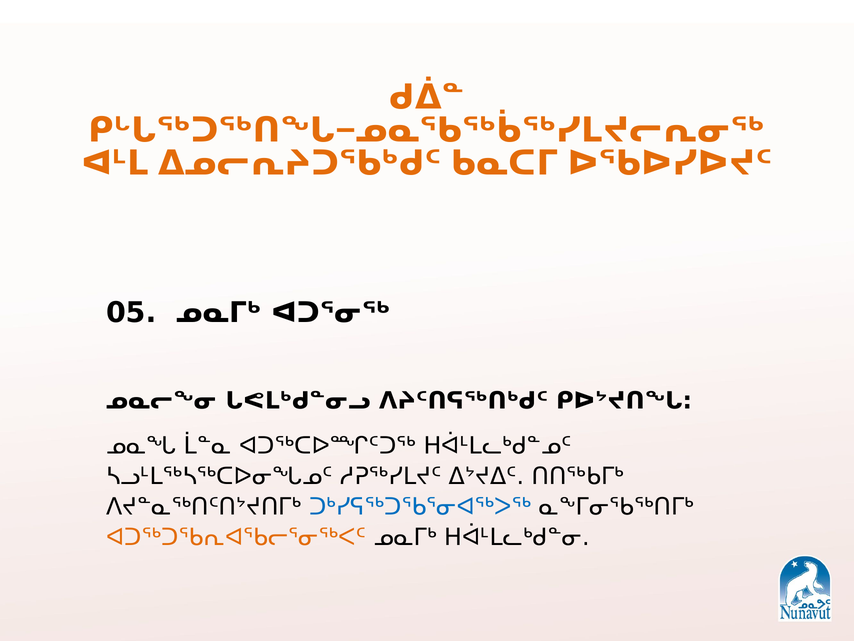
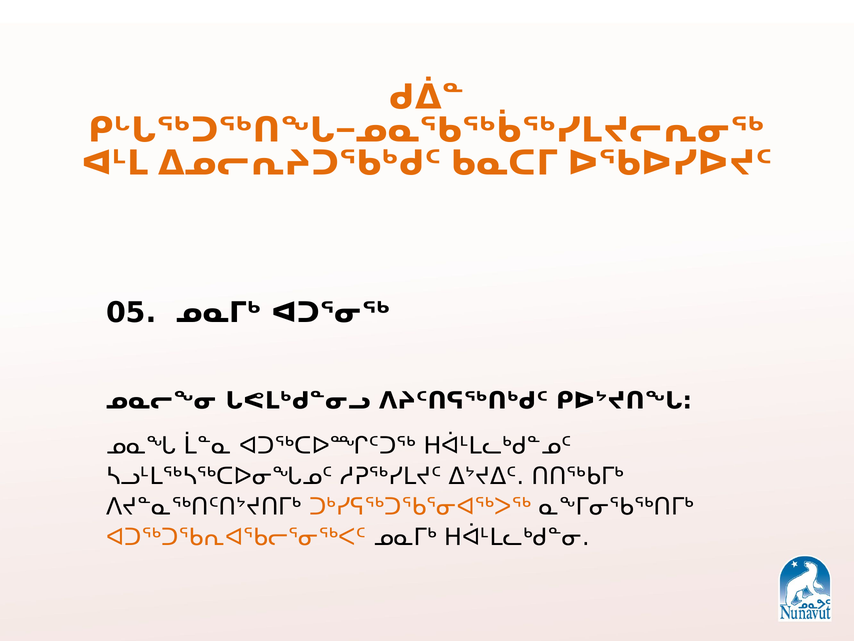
ᑐᒃᓯᕋᖅᑐᖃᕐᓂᐊᖅᐳᖅ colour: blue -> orange (420, 506)
